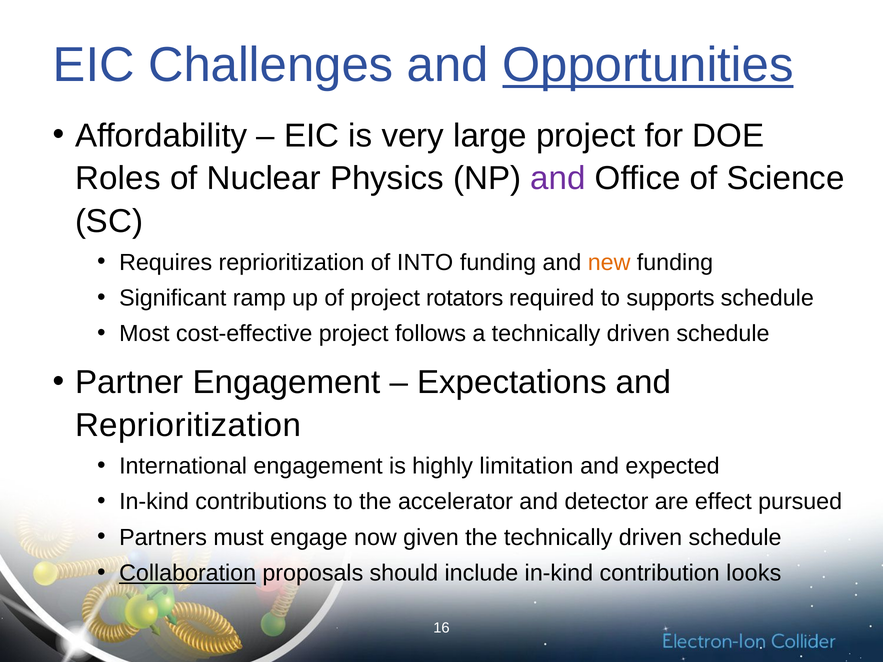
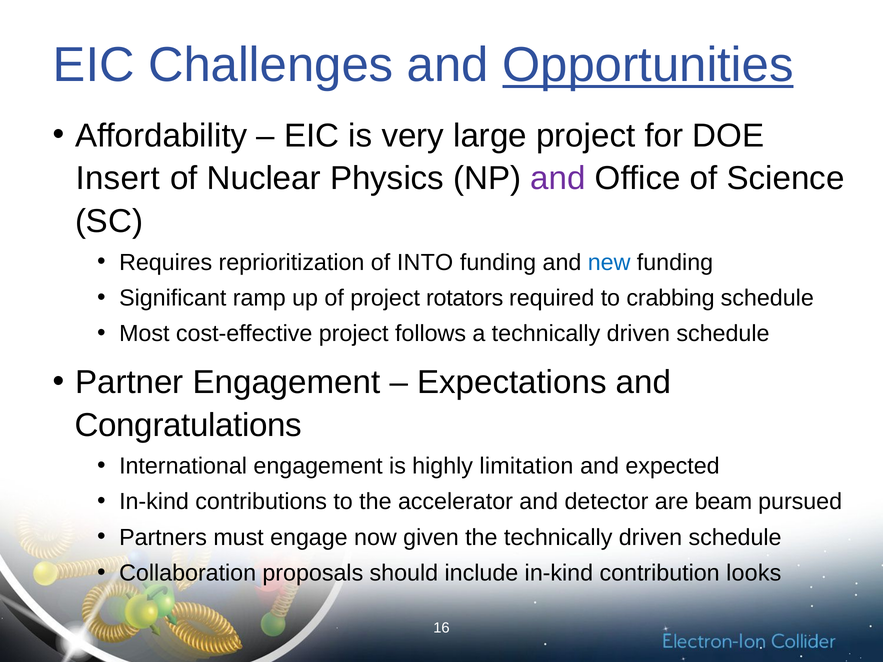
Roles: Roles -> Insert (118, 179)
new colour: orange -> blue (609, 262)
supports: supports -> crabbing (671, 298)
Reprioritization: Reprioritization -> Congratulations (188, 425)
effect: effect -> beam (723, 502)
Collaboration underline: present -> none (188, 573)
